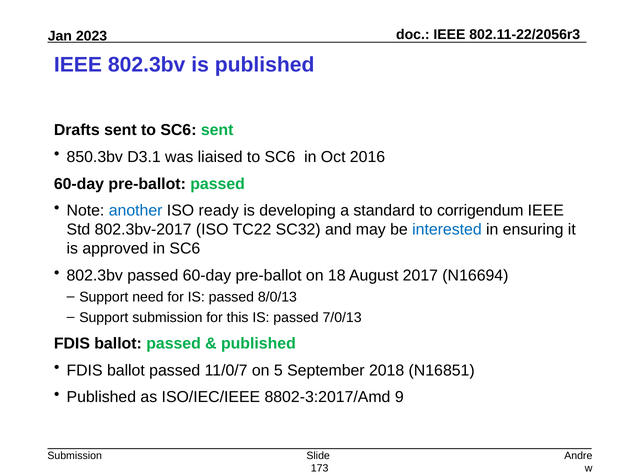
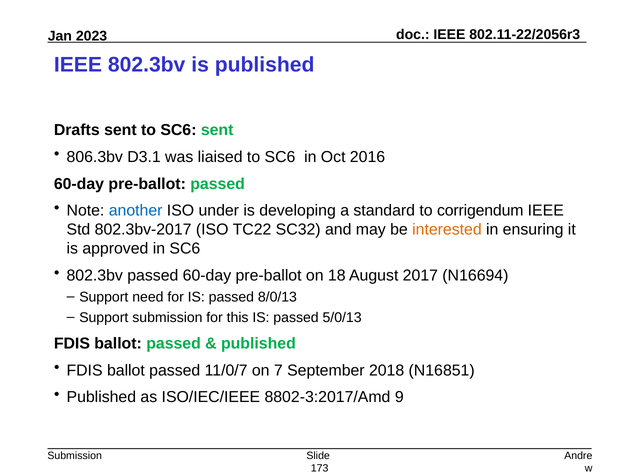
850.3bv: 850.3bv -> 806.3bv (95, 157)
ready: ready -> under (219, 211)
interested colour: blue -> orange (447, 230)
7/0/13: 7/0/13 -> 5/0/13 (342, 318)
5: 5 -> 7 (278, 371)
